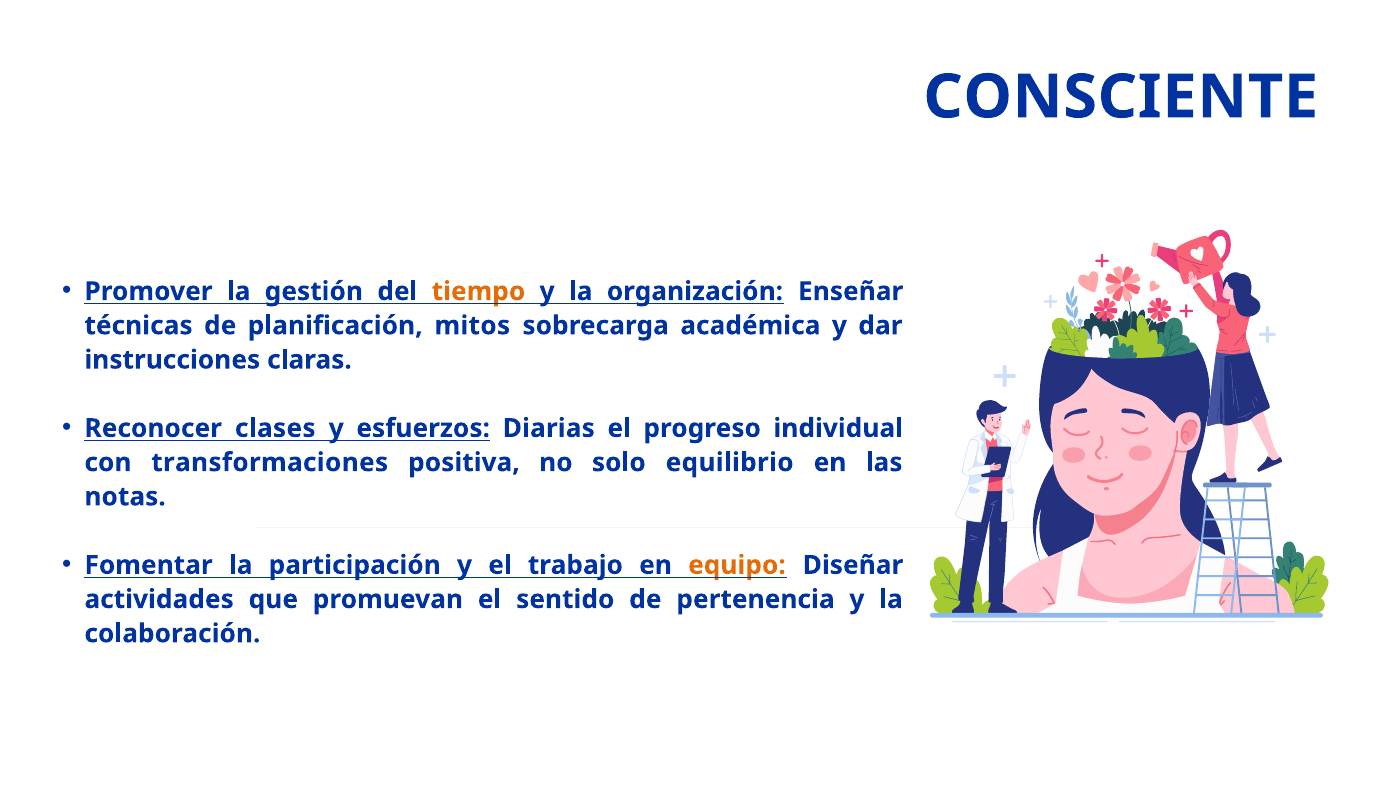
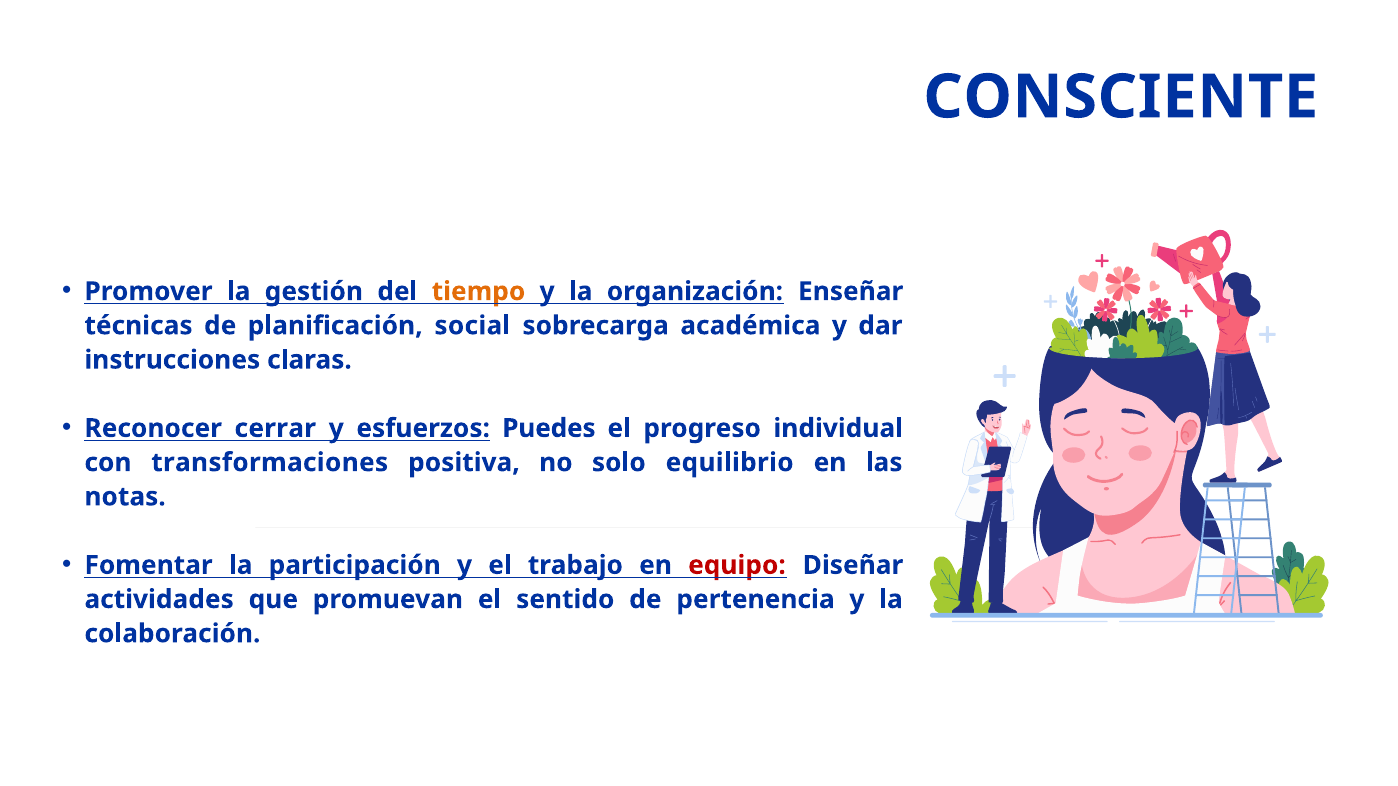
mitos: mitos -> social (472, 326)
clases: clases -> cerrar (275, 428)
Diarias: Diarias -> Puedes (549, 428)
equipo colour: orange -> red (737, 565)
